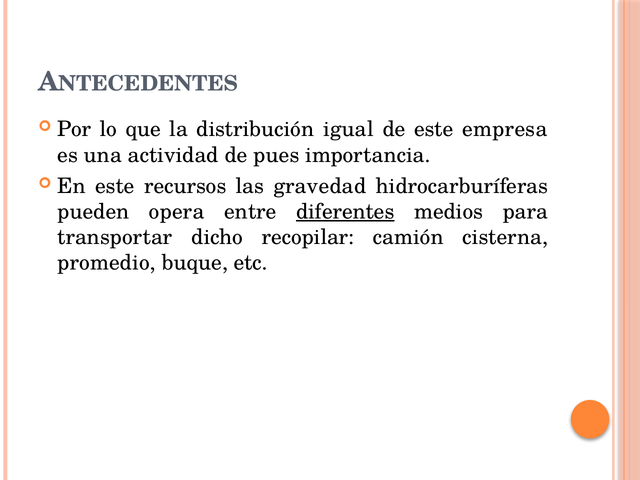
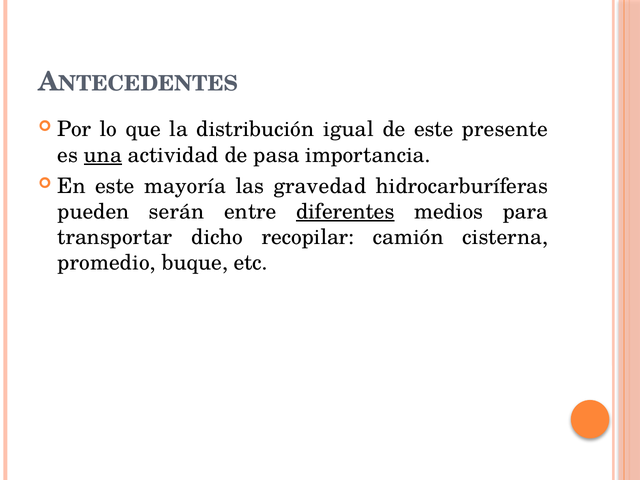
empresa: empresa -> presente (505, 129)
una underline: none -> present (103, 155)
pues: pues -> pasa (276, 155)
recursos: recursos -> mayoría (185, 186)
opera: opera -> serán (177, 212)
